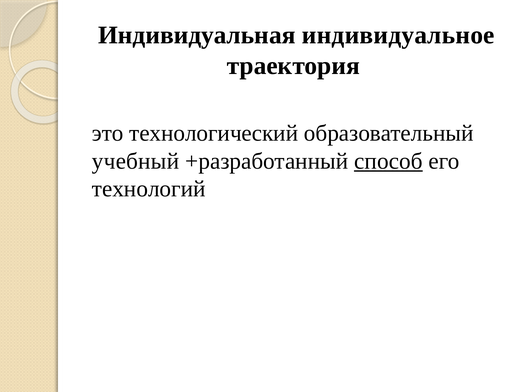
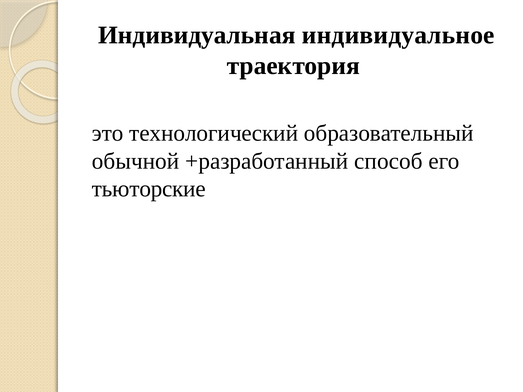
учебный: учебный -> обычной (136, 161)
способ underline: present -> none (388, 161)
технологий: технологий -> тьюторские (149, 189)
